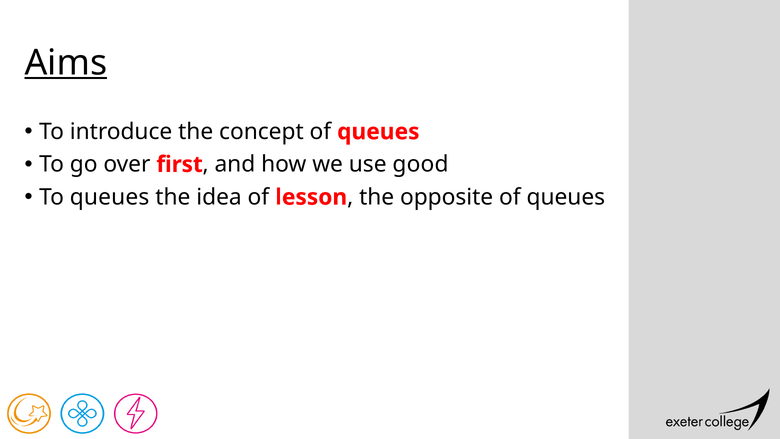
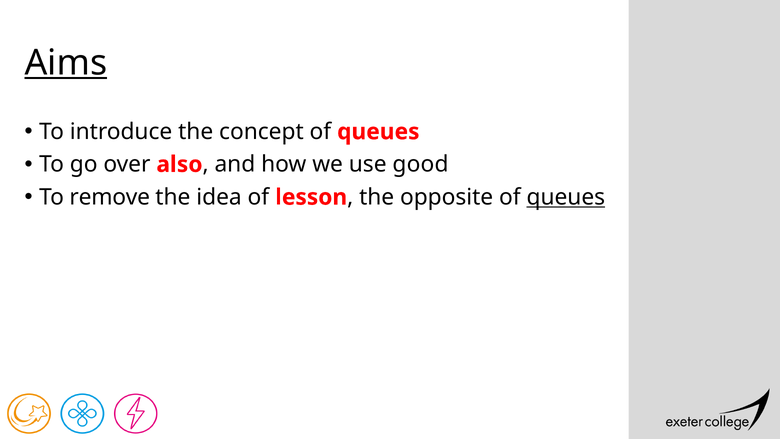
first: first -> also (179, 164)
To queues: queues -> remove (110, 197)
queues underline: none -> present (566, 197)
